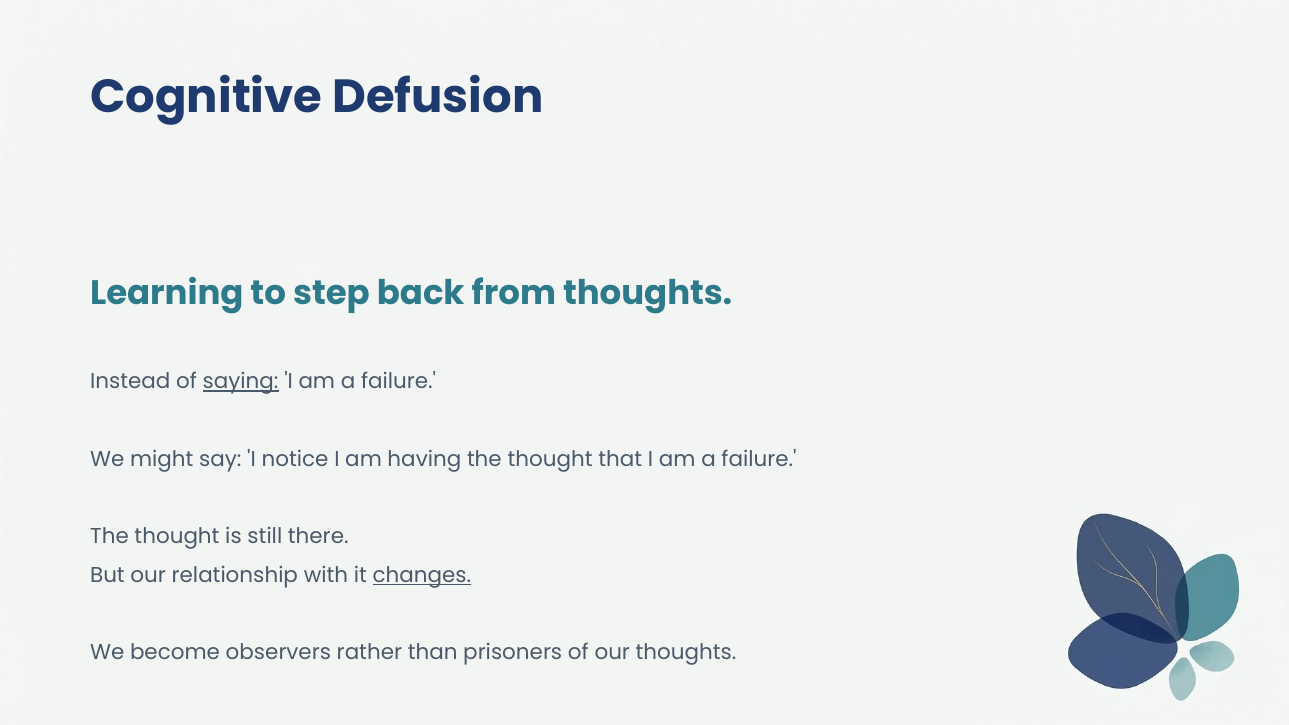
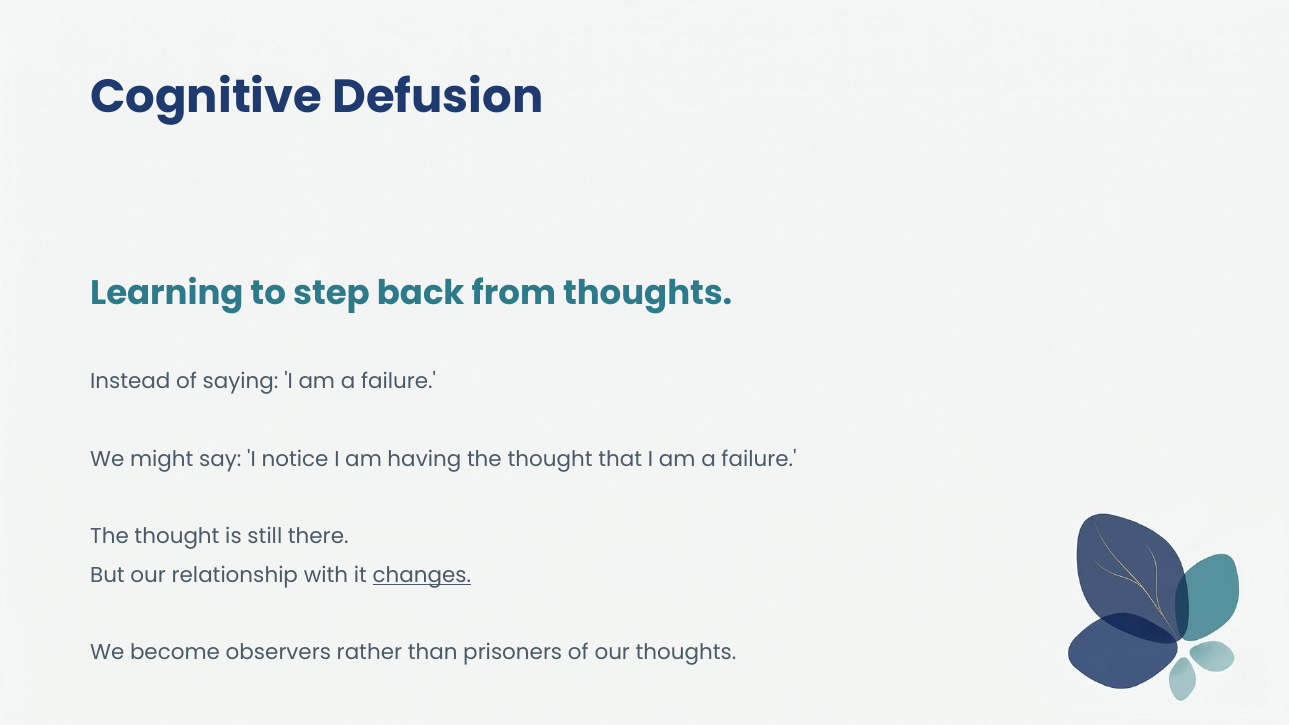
saying underline: present -> none (241, 382)
